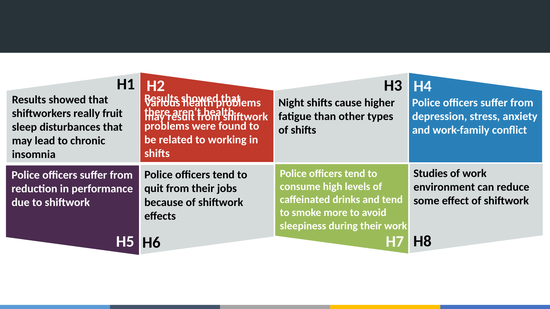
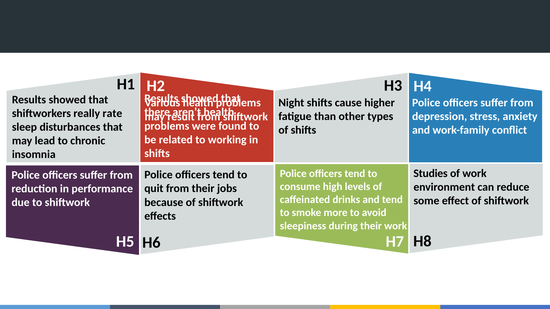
fruit: fruit -> rate (112, 113)
